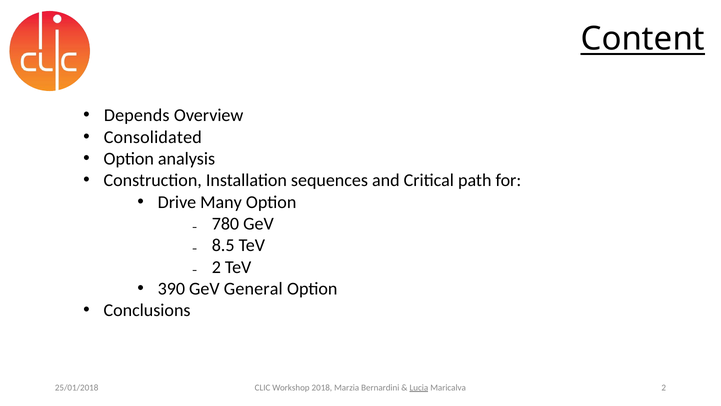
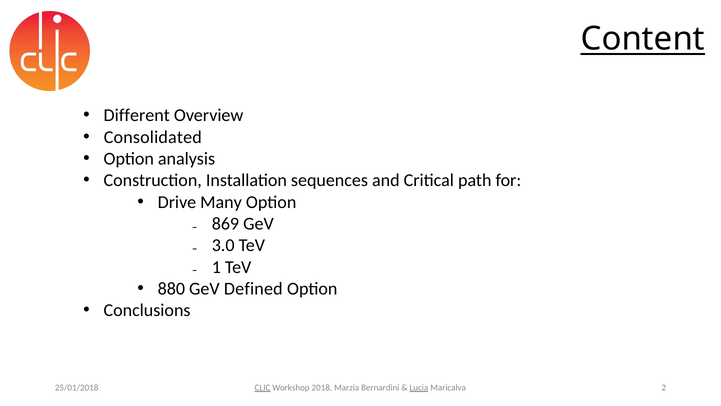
Depends: Depends -> Different (137, 115)
780: 780 -> 869 (225, 224)
8.5: 8.5 -> 3.0 (223, 245)
2: 2 -> 1 (216, 267)
390: 390 -> 880 (171, 288)
General: General -> Defined (253, 288)
CLIC underline: none -> present (263, 387)
